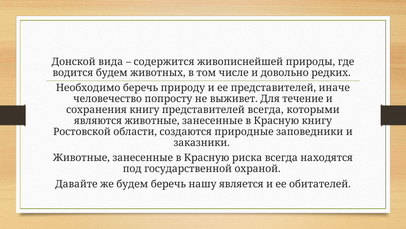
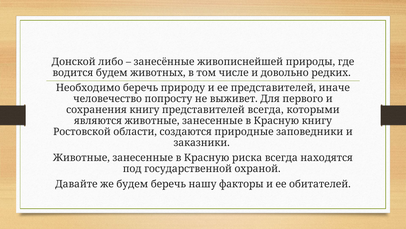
вида: вида -> либо (111, 62)
содержится: содержится -> занесённые (164, 62)
течение: течение -> первого (303, 99)
является: является -> факторы (241, 183)
